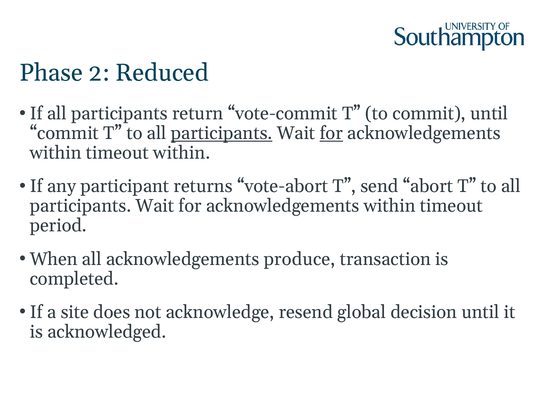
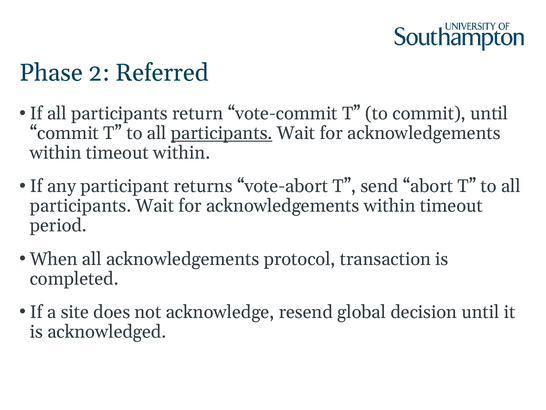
Reduced: Reduced -> Referred (162, 73)
for underline: present -> none (331, 133)
produce: produce -> protocol (300, 259)
